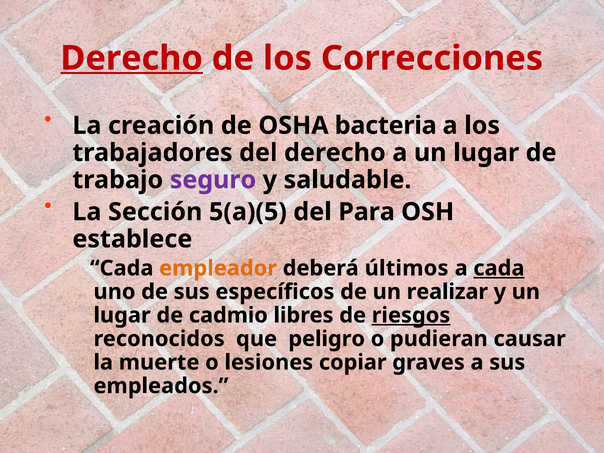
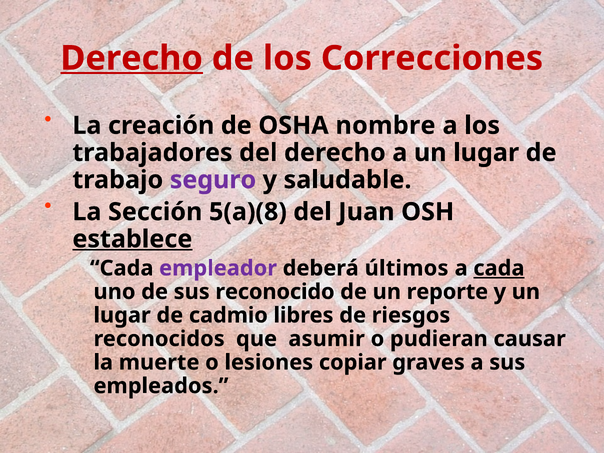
bacteria: bacteria -> nombre (385, 126)
5(a)(5: 5(a)(5 -> 5(a)(8 (248, 212)
Para: Para -> Juan (366, 212)
establece underline: none -> present (132, 239)
empleador colour: orange -> purple (218, 268)
específicos: específicos -> reconocido (275, 292)
realizar: realizar -> reporte (447, 292)
riesgos underline: present -> none (411, 315)
peligro: peligro -> asumir (327, 339)
